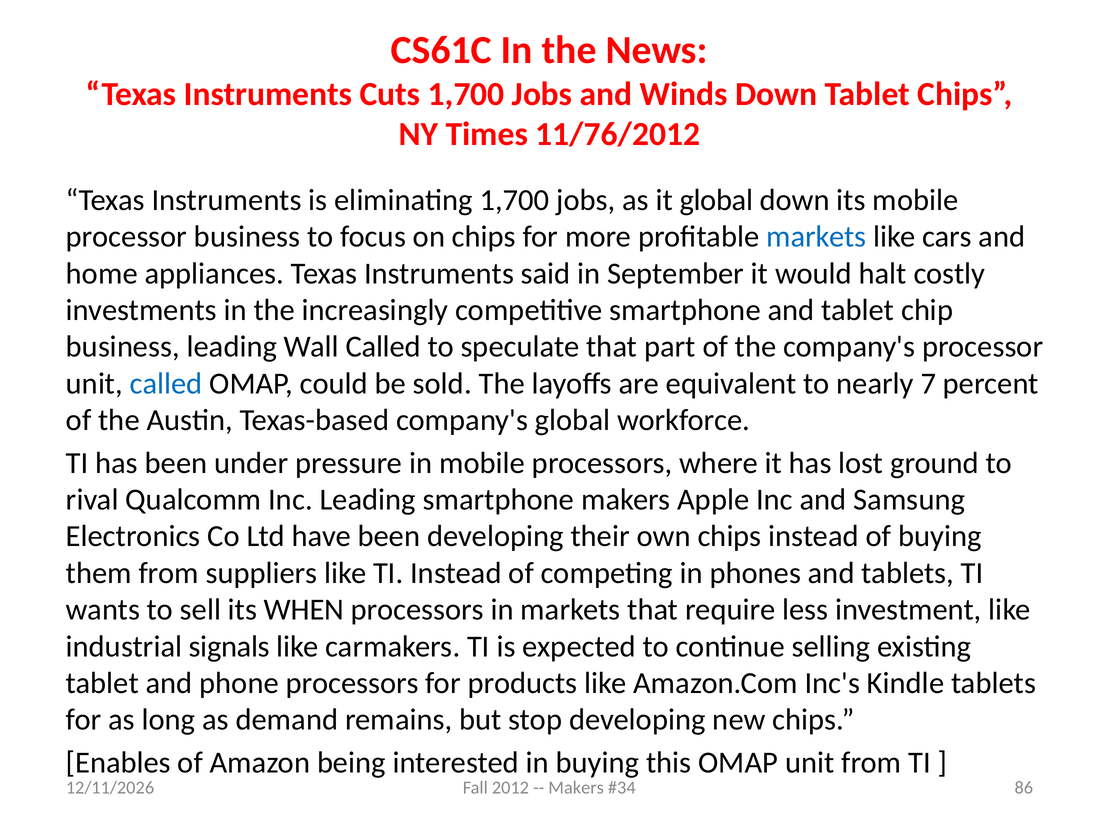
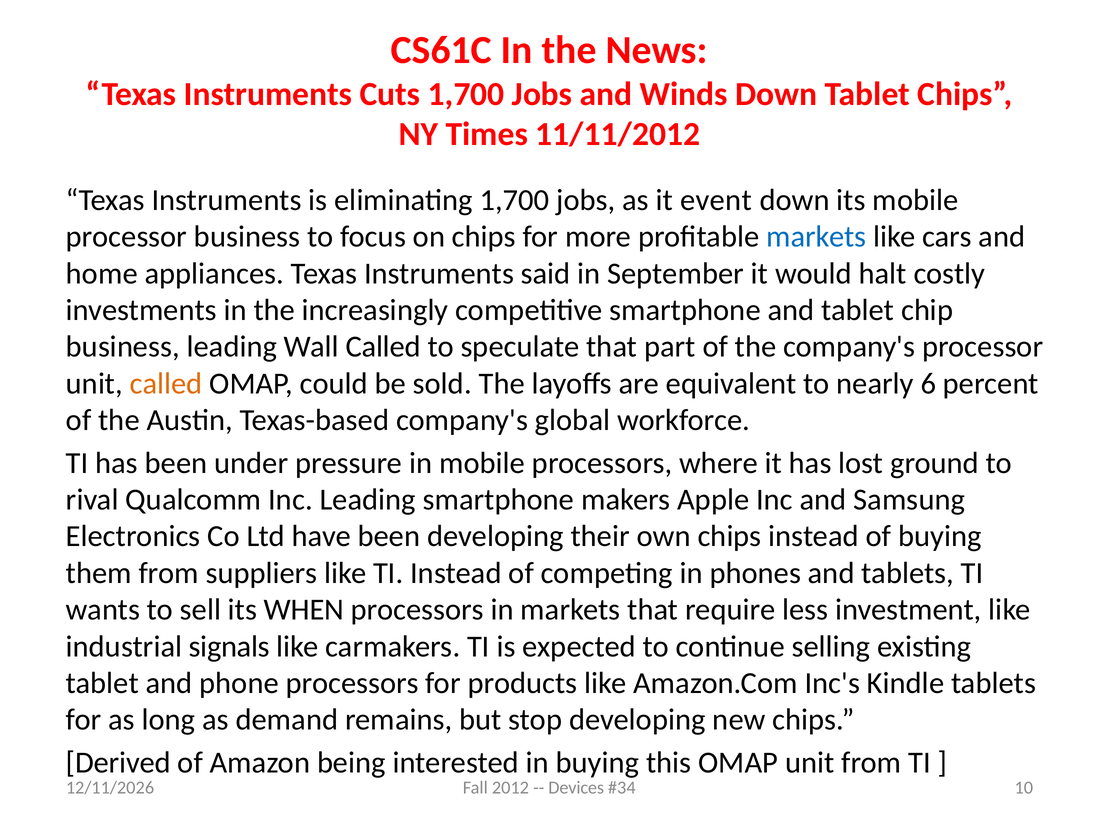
11/76/2012: 11/76/2012 -> 11/11/2012 (618, 134)
it global: global -> event (716, 200)
called colour: blue -> orange (166, 383)
7: 7 -> 6 (928, 383)
Enables: Enables -> Derived (118, 762)
Makers: Makers -> Devices (576, 787)
86: 86 -> 10 (1024, 787)
